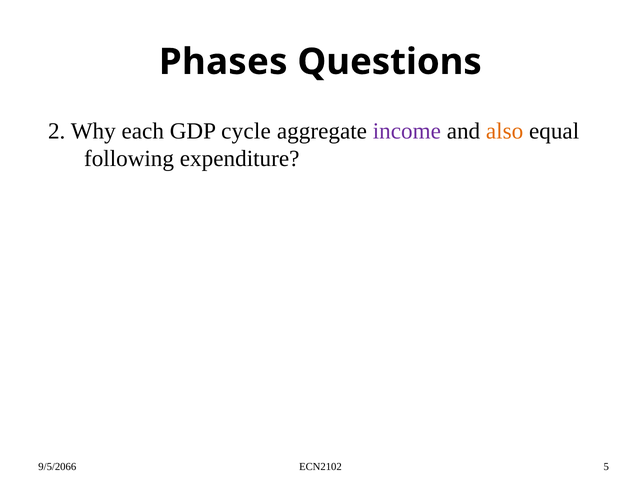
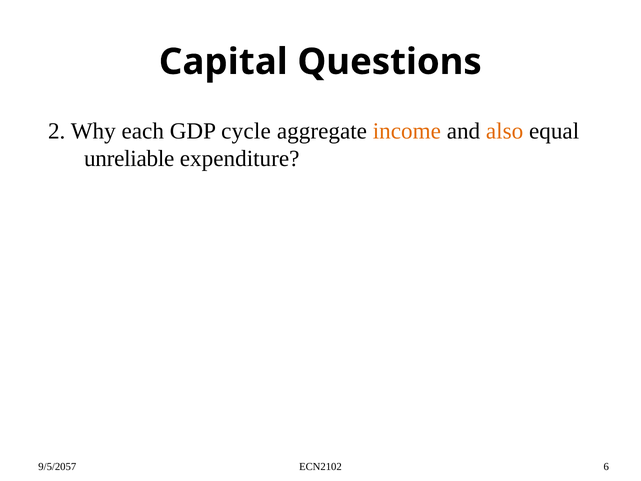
Phases: Phases -> Capital (223, 62)
income colour: purple -> orange (407, 131)
following: following -> unreliable (129, 159)
9/5/2066: 9/5/2066 -> 9/5/2057 (57, 467)
5: 5 -> 6 (606, 467)
